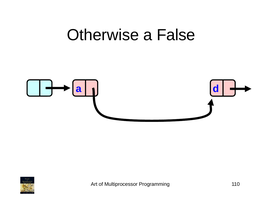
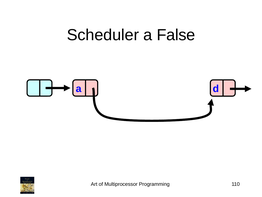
Otherwise: Otherwise -> Scheduler (103, 35)
